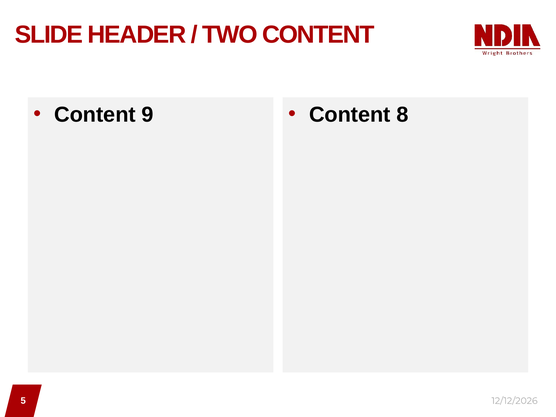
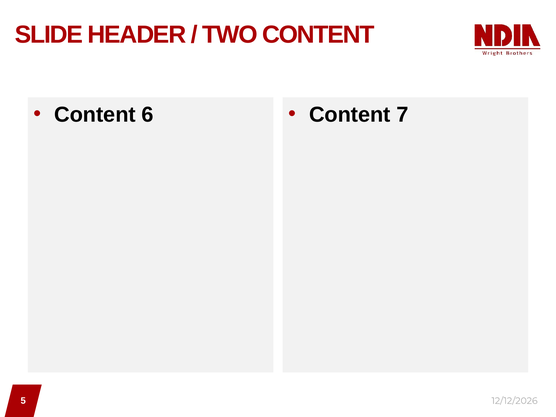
9: 9 -> 6 (148, 115)
8: 8 -> 7 (402, 115)
